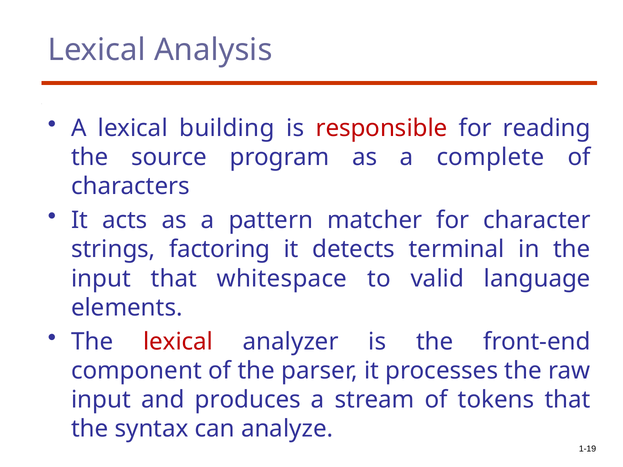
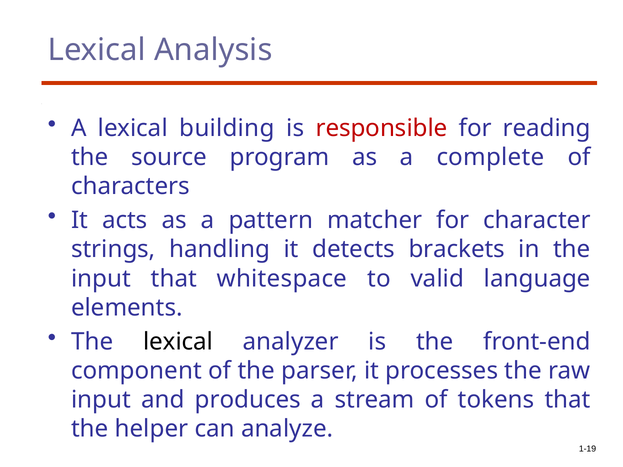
factoring: factoring -> handling (220, 250)
terminal: terminal -> brackets (457, 250)
lexical colour: red -> black (178, 342)
syntax: syntax -> helper (152, 429)
